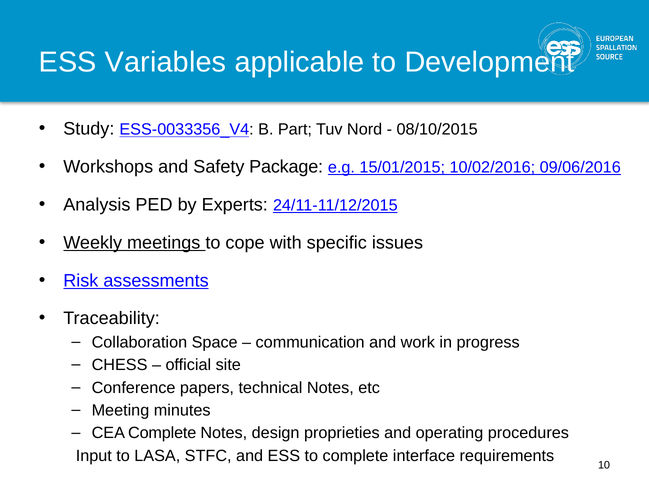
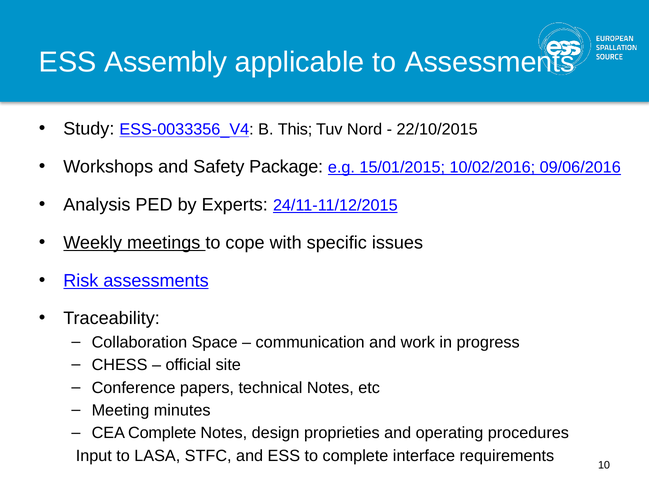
Variables: Variables -> Assembly (166, 62)
to Development: Development -> Assessments (490, 62)
Part: Part -> This (295, 130)
08/10/2015: 08/10/2015 -> 22/10/2015 (437, 130)
